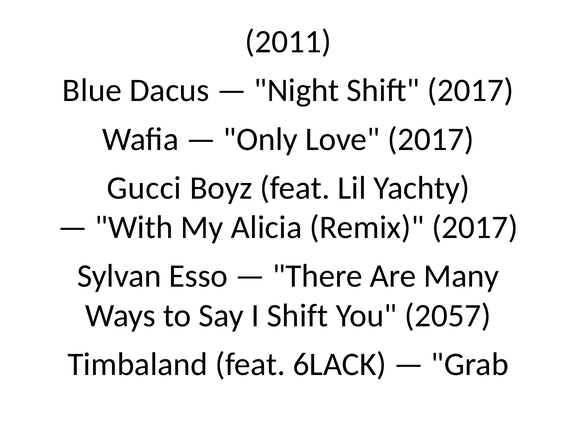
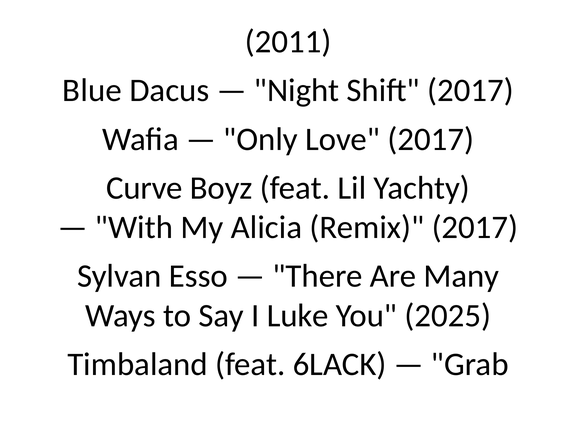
Gucci: Gucci -> Curve (144, 188)
I Shift: Shift -> Luke (298, 316)
2057: 2057 -> 2025 (448, 316)
